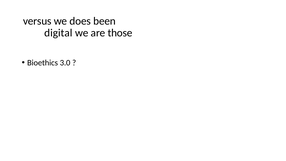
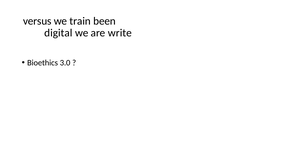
does: does -> train (80, 21)
those: those -> write (120, 33)
